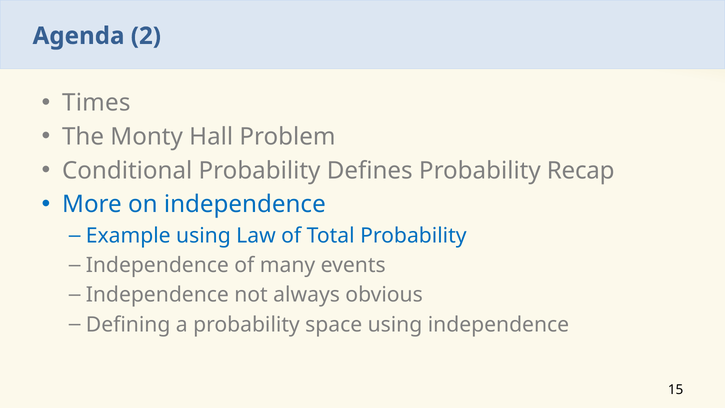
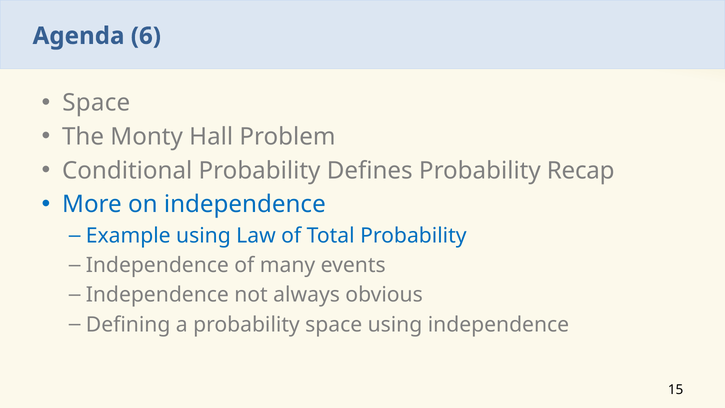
2: 2 -> 6 (146, 36)
Times: Times -> Space (96, 103)
